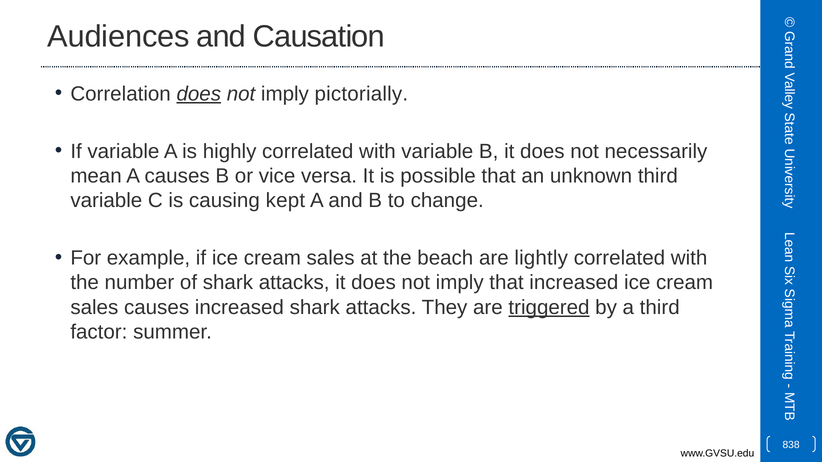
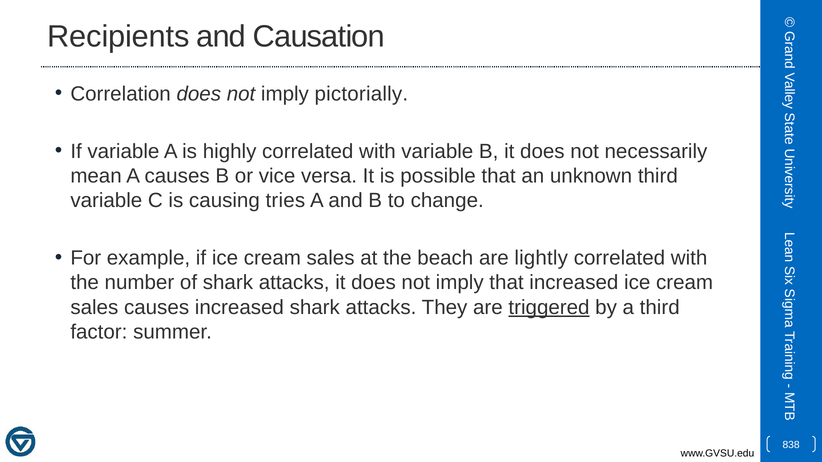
Audiences: Audiences -> Recipients (118, 37)
does underline: present -> none (199, 94)
kept: kept -> tries (285, 201)
